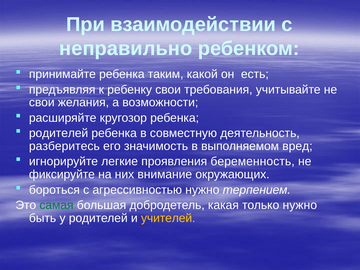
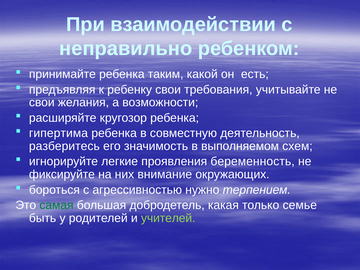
родителей: родителей -> гипертима (58, 133)
вред: вред -> схем (297, 146)
только нужно: нужно -> семье (300, 205)
учителей colour: yellow -> light green (168, 218)
